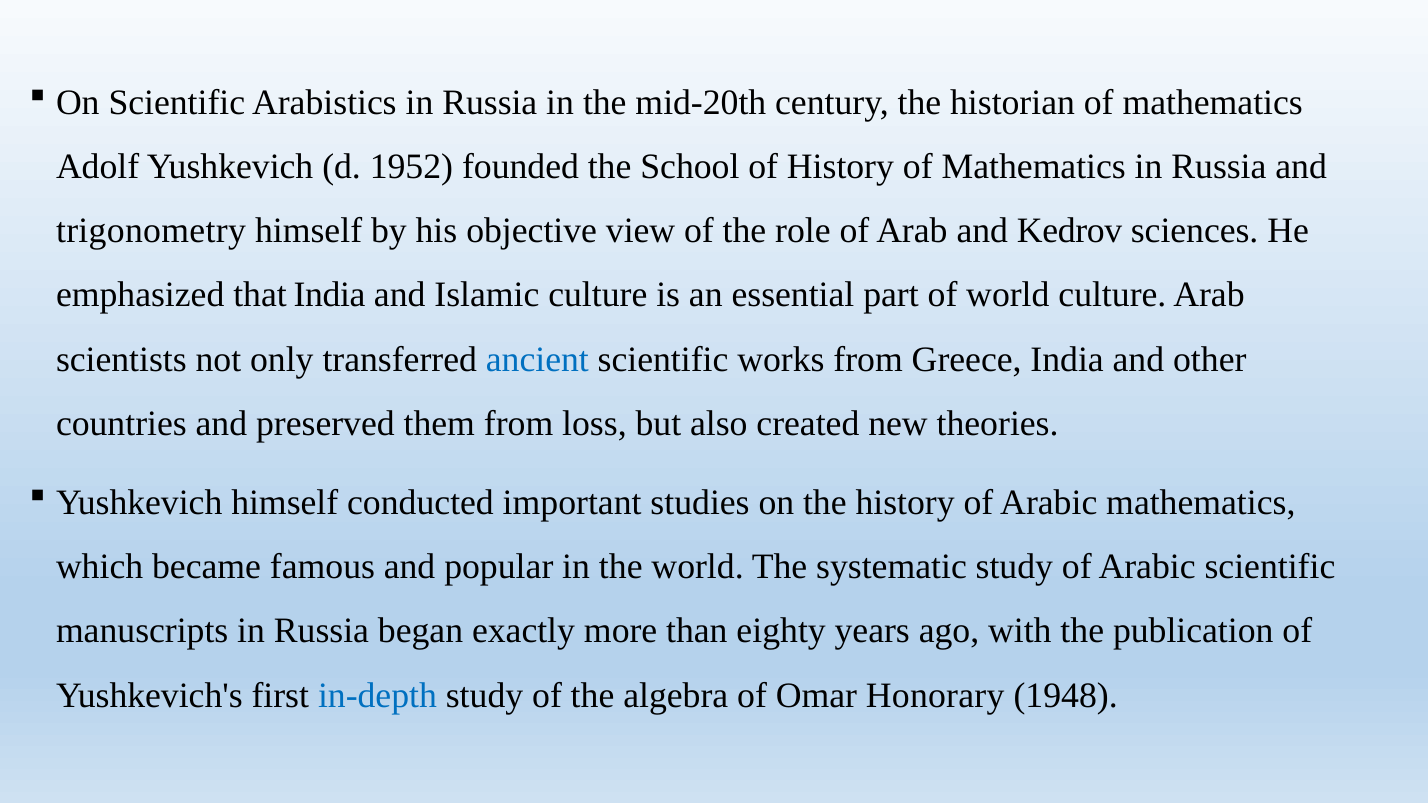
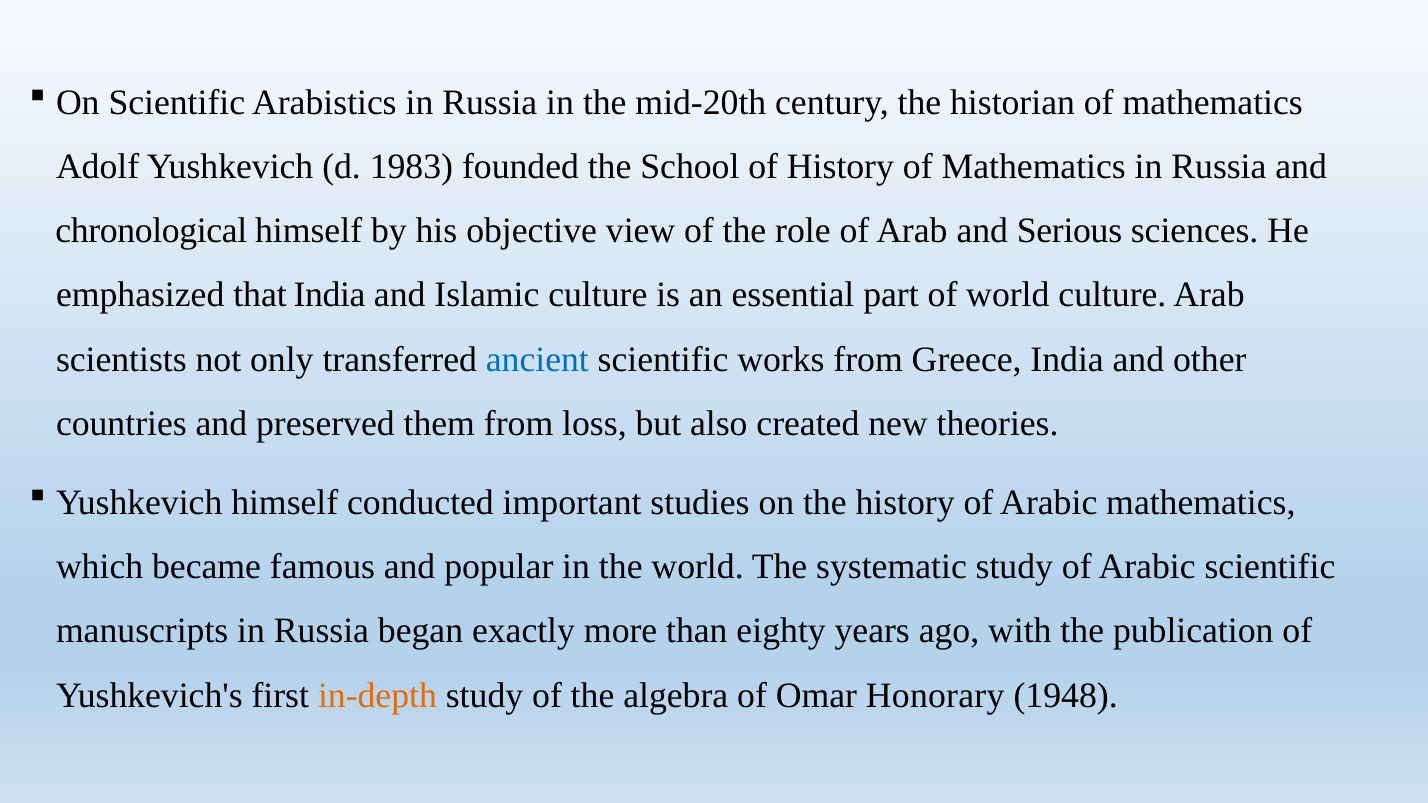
1952: 1952 -> 1983 (411, 167)
trigonometry: trigonometry -> chronological (151, 231)
Kedrov: Kedrov -> Serious (1070, 231)
in-depth colour: blue -> orange (377, 696)
